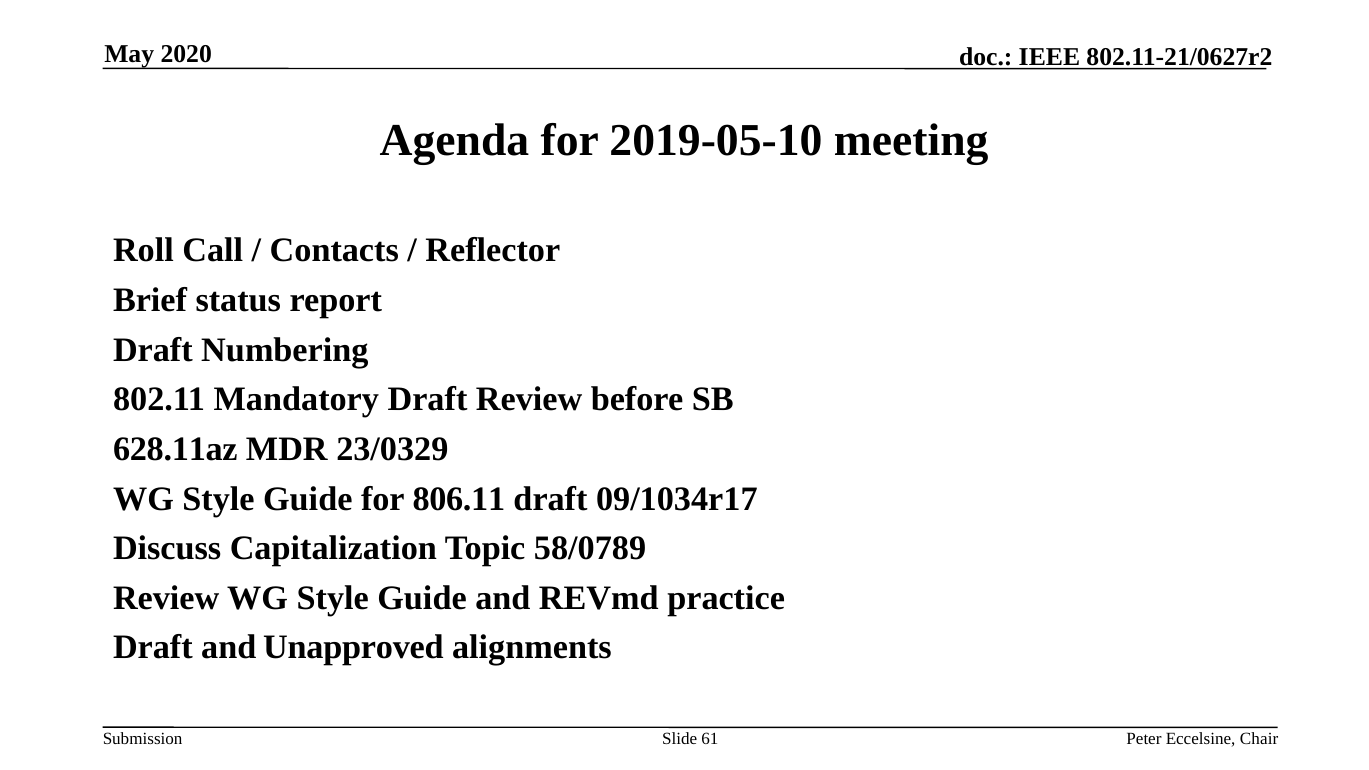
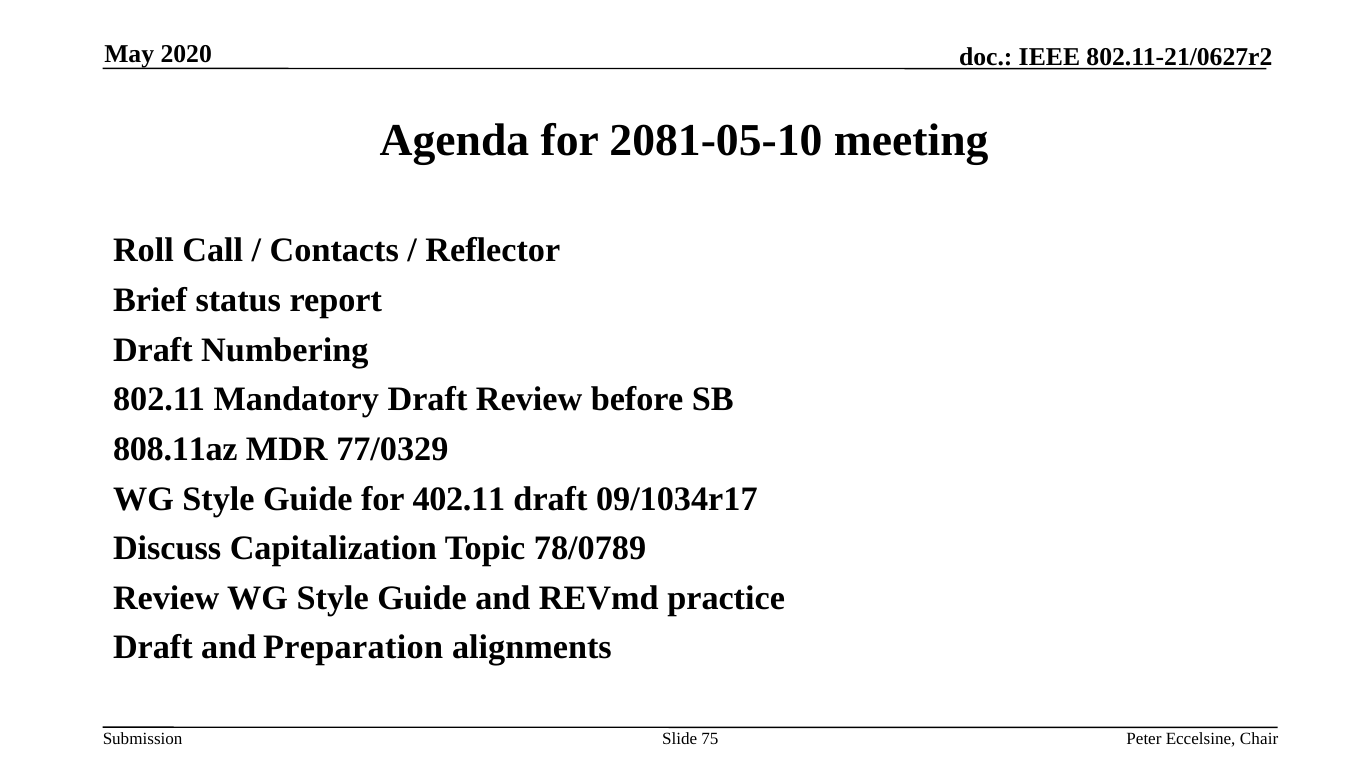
2019-05-10: 2019-05-10 -> 2081-05-10 (716, 140)
628.11az: 628.11az -> 808.11az (175, 449)
23/0329: 23/0329 -> 77/0329 (392, 449)
806.11: 806.11 -> 402.11 (459, 499)
58/0789: 58/0789 -> 78/0789 (590, 548)
Unapproved: Unapproved -> Preparation (353, 648)
61: 61 -> 75 (710, 739)
